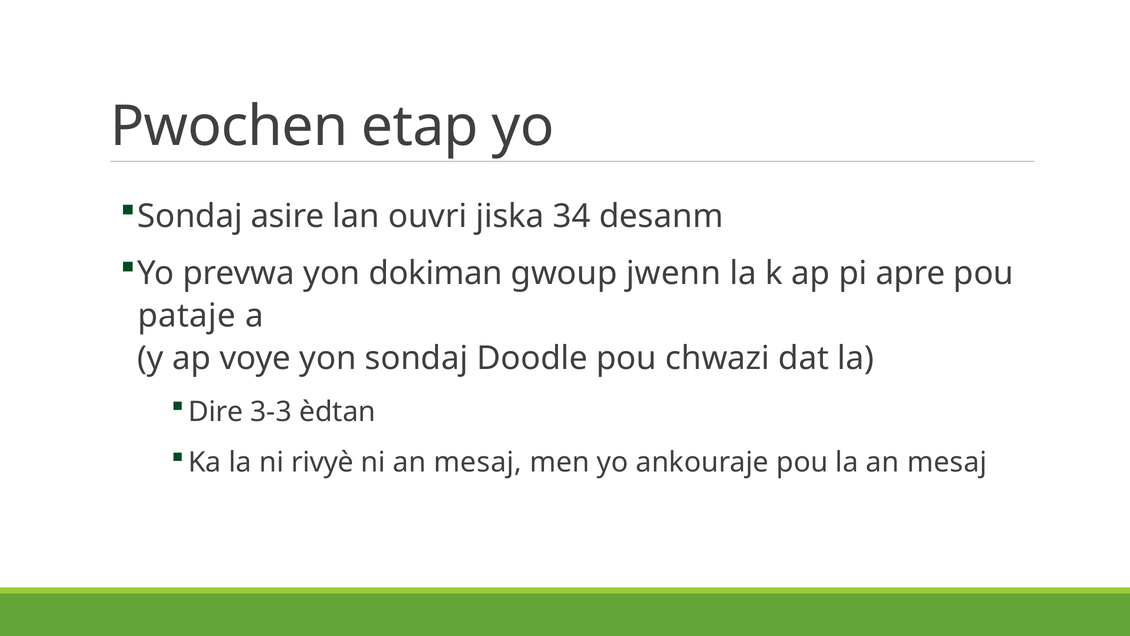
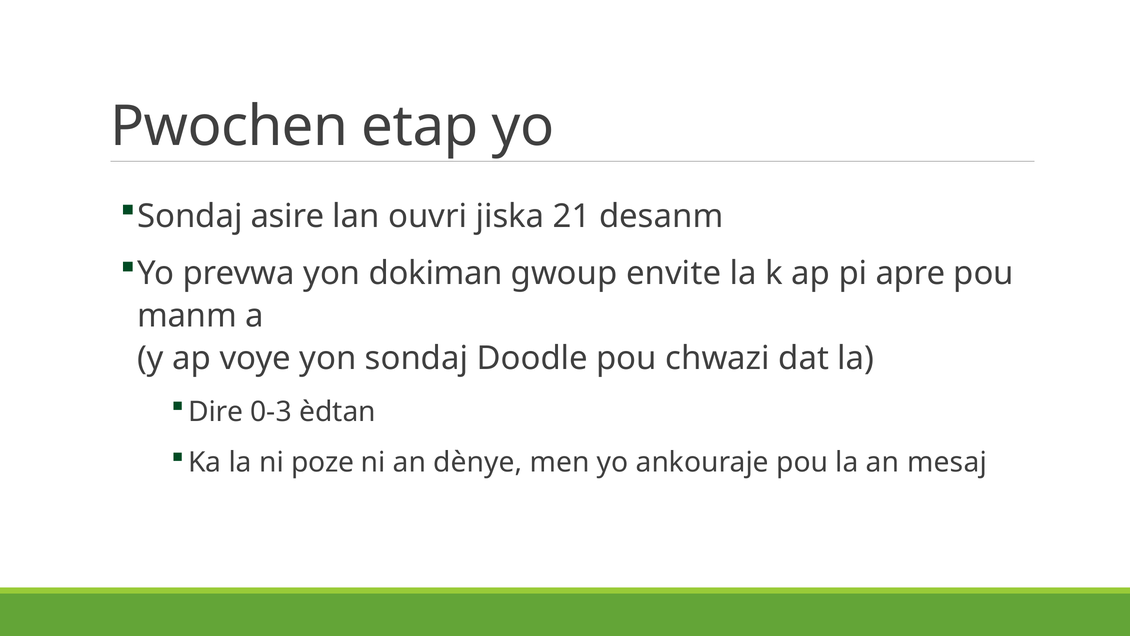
34: 34 -> 21 (572, 216)
jwenn: jwenn -> envite (674, 273)
pataje: pataje -> manm (187, 316)
3-3: 3-3 -> 0-3 (271, 411)
rivyè: rivyè -> poze (323, 462)
ni an mesaj: mesaj -> dènye (478, 462)
